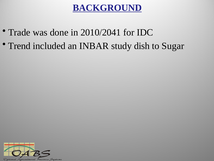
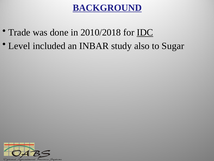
2010/2041: 2010/2041 -> 2010/2018 (101, 32)
IDC underline: none -> present (145, 32)
Trend: Trend -> Level (19, 46)
dish: dish -> also (142, 46)
